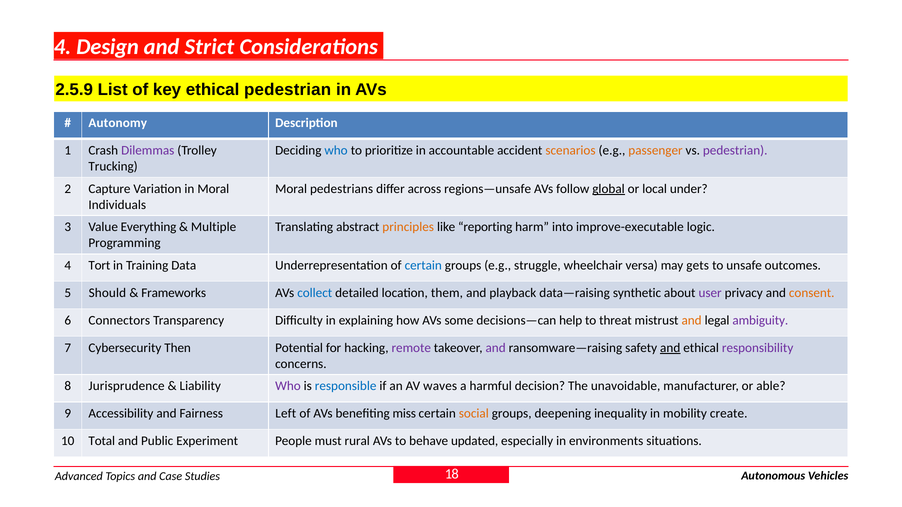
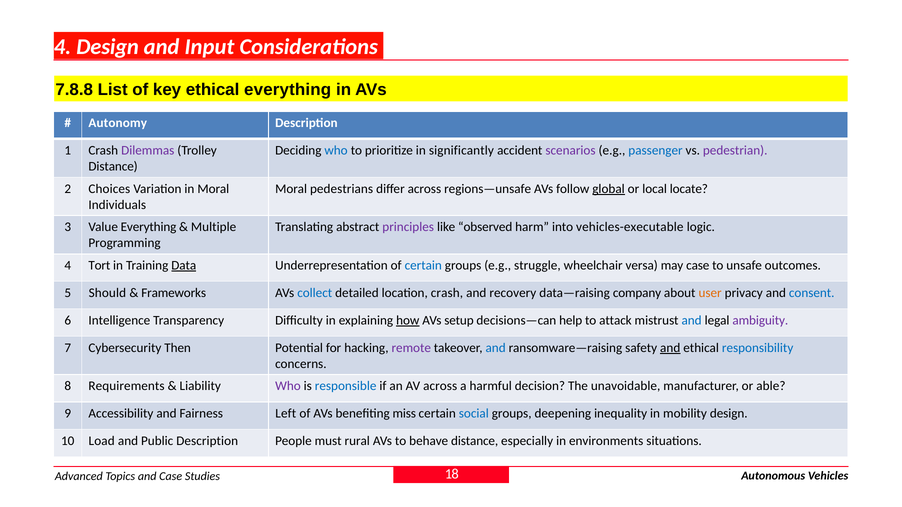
Strict: Strict -> Input (209, 47)
2.5.9: 2.5.9 -> 7.8.8 (74, 90)
ethical pedestrian: pedestrian -> everything (288, 90)
accountable: accountable -> significantly (461, 151)
scenarios colour: orange -> purple (570, 151)
passenger colour: orange -> blue (656, 151)
Trucking: Trucking -> Distance (113, 167)
Capture: Capture -> Choices (109, 189)
under: under -> locate (689, 189)
principles colour: orange -> purple (408, 227)
reporting: reporting -> observed (485, 227)
improve-executable: improve-executable -> vehicles-executable (630, 227)
Data underline: none -> present (184, 266)
may gets: gets -> case (698, 266)
location them: them -> crash (447, 293)
playback: playback -> recovery (513, 293)
synthetic: synthetic -> company (637, 293)
user colour: purple -> orange (710, 293)
consent colour: orange -> blue (812, 293)
Connectors: Connectors -> Intelligence (119, 321)
how underline: none -> present (408, 321)
some: some -> setup (459, 321)
threat: threat -> attack (615, 321)
and colour: orange -> blue (692, 321)
and colour: purple -> blue (496, 348)
responsibility colour: purple -> blue (758, 348)
Jurisprudence: Jurisprudence -> Requirements (127, 386)
AV waves: waves -> across (440, 386)
social colour: orange -> blue (474, 414)
mobility create: create -> design (729, 414)
Total: Total -> Load (102, 441)
Public Experiment: Experiment -> Description (207, 441)
behave updated: updated -> distance (475, 441)
